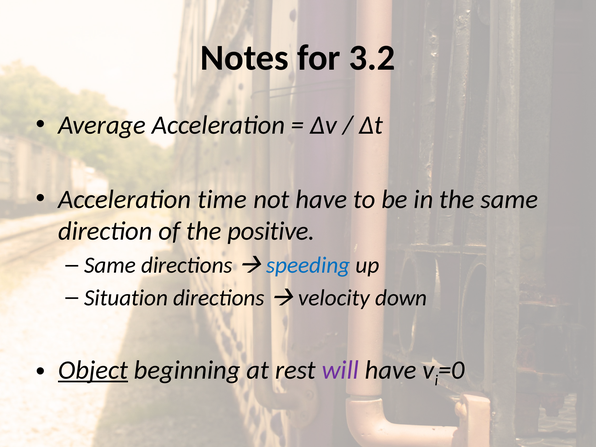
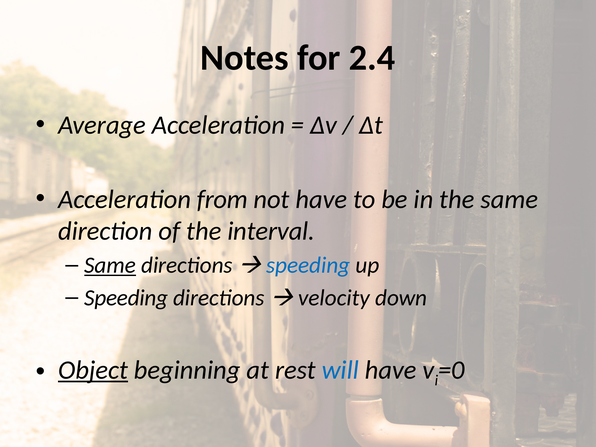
3.2: 3.2 -> 2.4 (372, 58)
time: time -> from (222, 199)
positive: positive -> interval (271, 231)
Same underline: none -> present (110, 265)
Situation: Situation -> Speeding (126, 298)
will colour: purple -> blue (340, 370)
